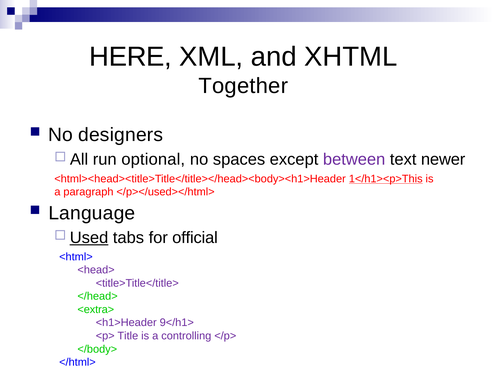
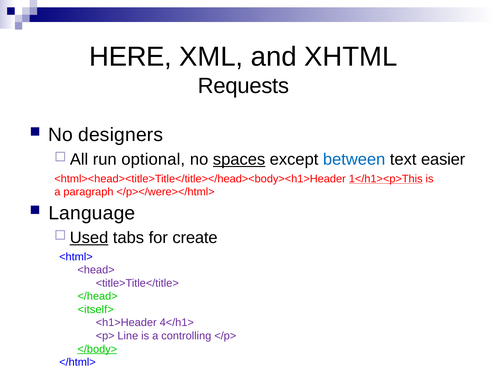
Together: Together -> Requests (243, 86)
spaces underline: none -> present (239, 160)
between colour: purple -> blue (354, 160)
newer: newer -> easier (443, 160)
</p></used></html>: </p></used></html> -> </p></were></html> (166, 192)
official: official -> create (195, 238)
<extra>: <extra> -> <itself> (96, 310)
9</h1>: 9</h1> -> 4</h1> (177, 323)
Title: Title -> Line (128, 336)
</body> underline: none -> present (97, 349)
